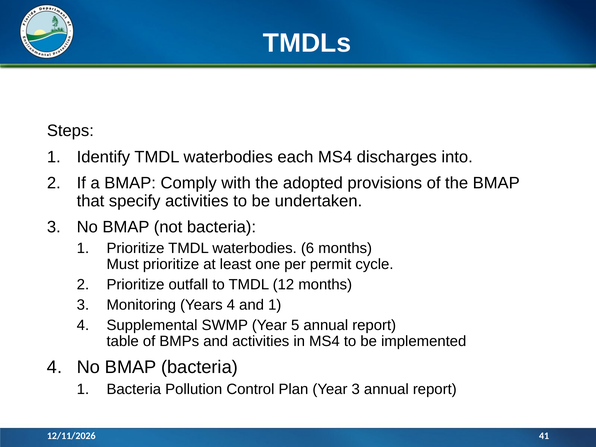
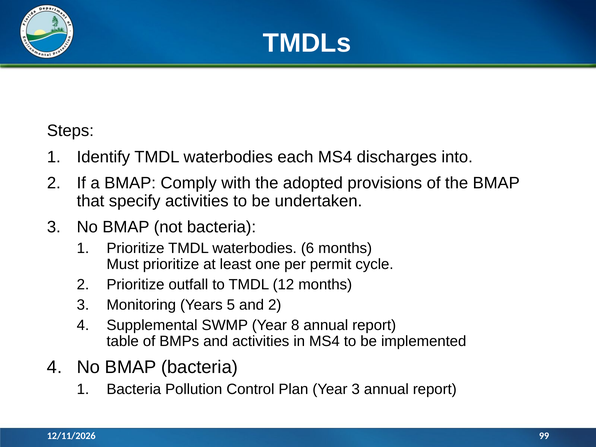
Years 4: 4 -> 5 (231, 305)
and 1: 1 -> 2 (275, 305)
5: 5 -> 8 (295, 325)
41: 41 -> 99 (544, 436)
